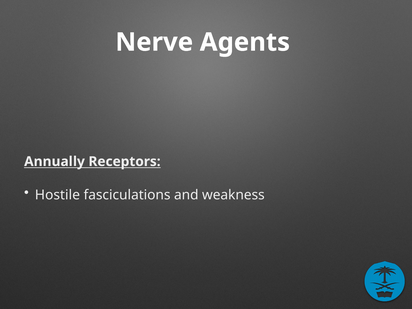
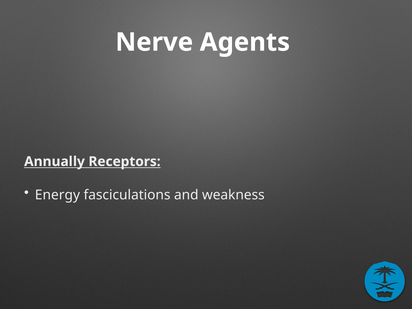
Hostile: Hostile -> Energy (57, 195)
